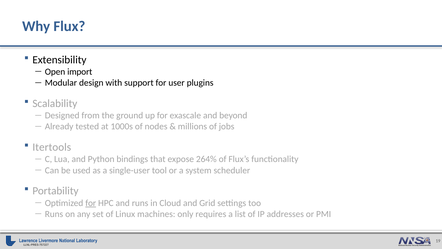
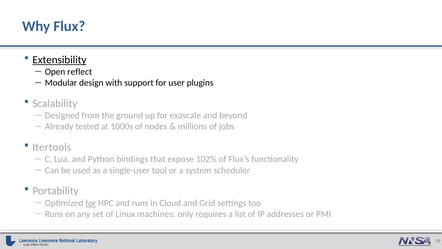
Extensibility underline: none -> present (59, 60)
import: import -> reflect (80, 72)
264%: 264% -> 102% (206, 159)
